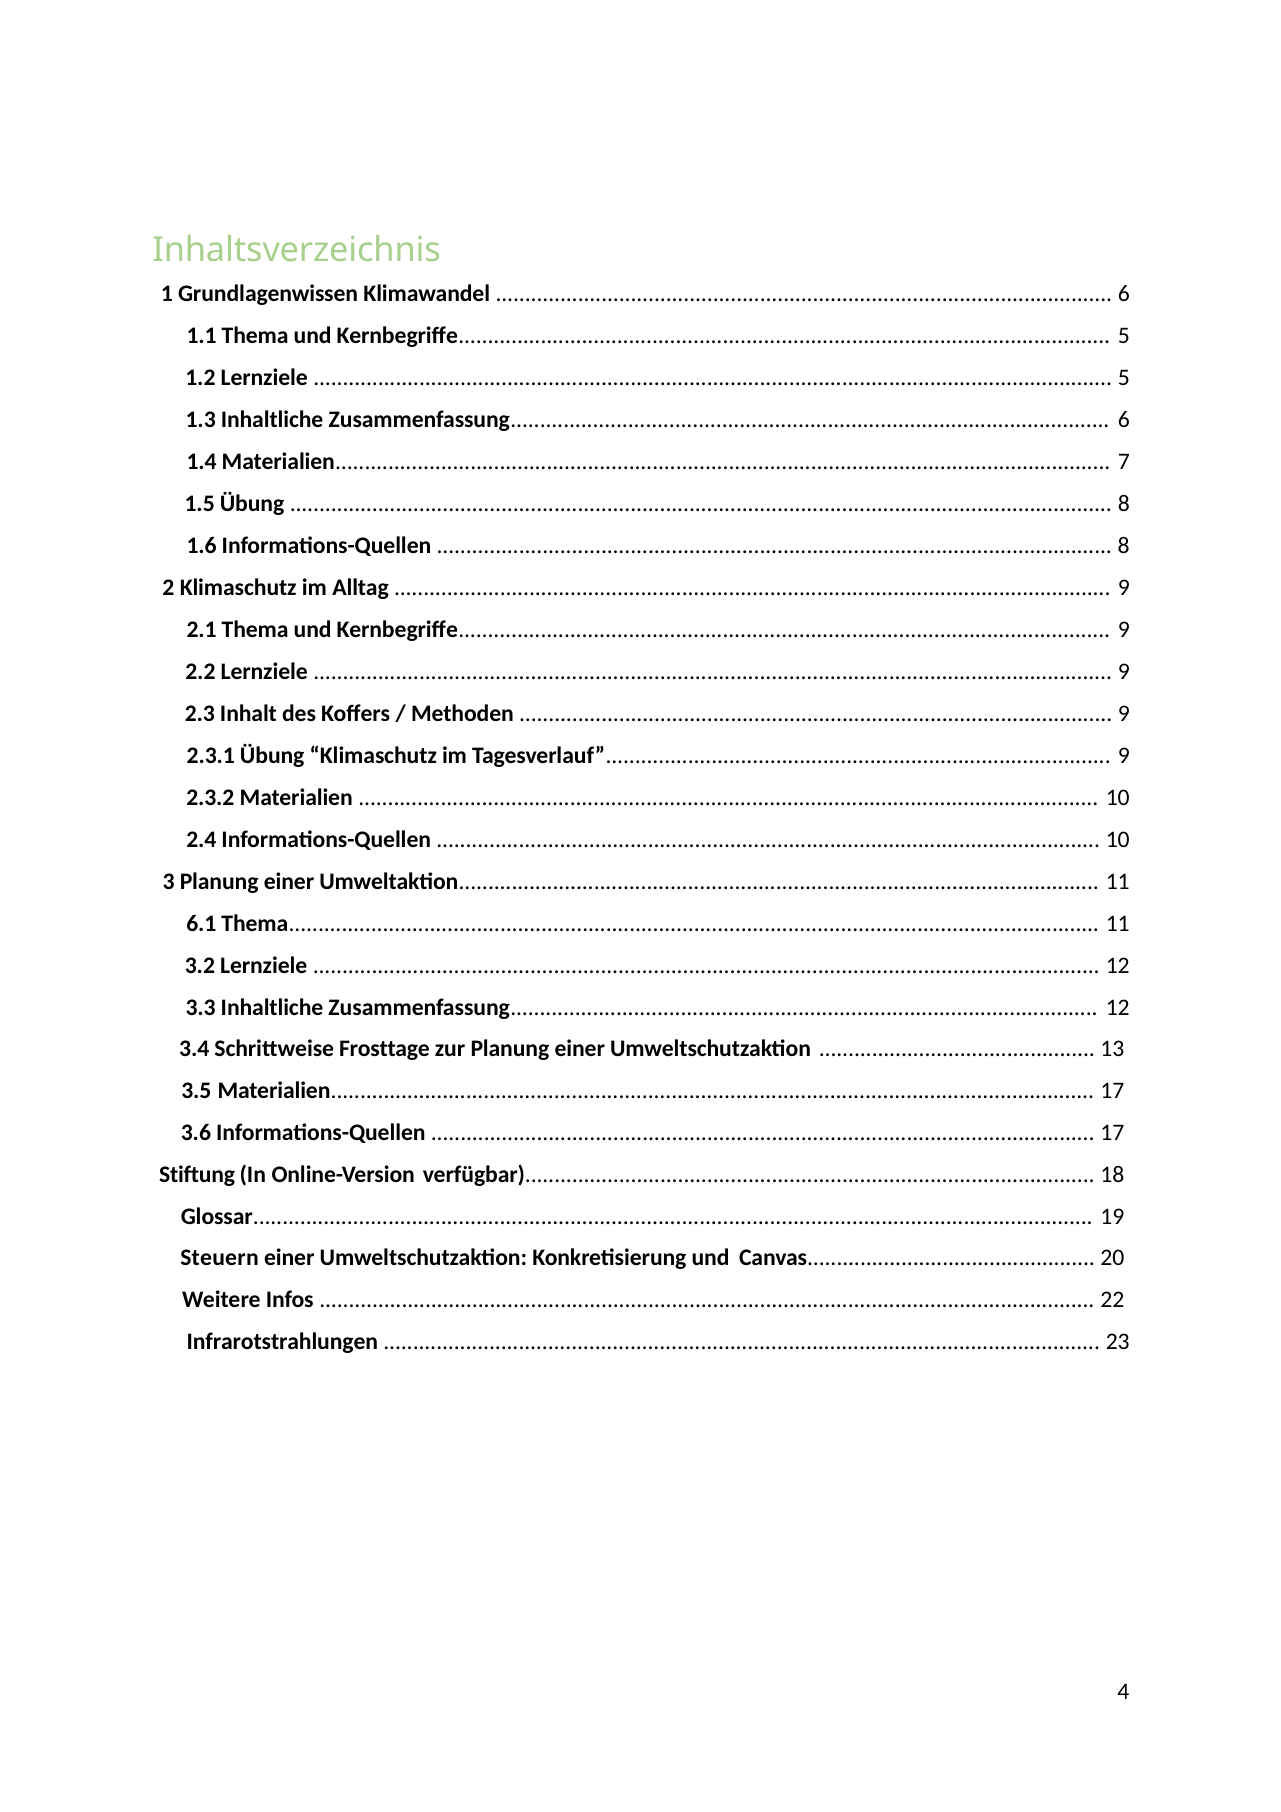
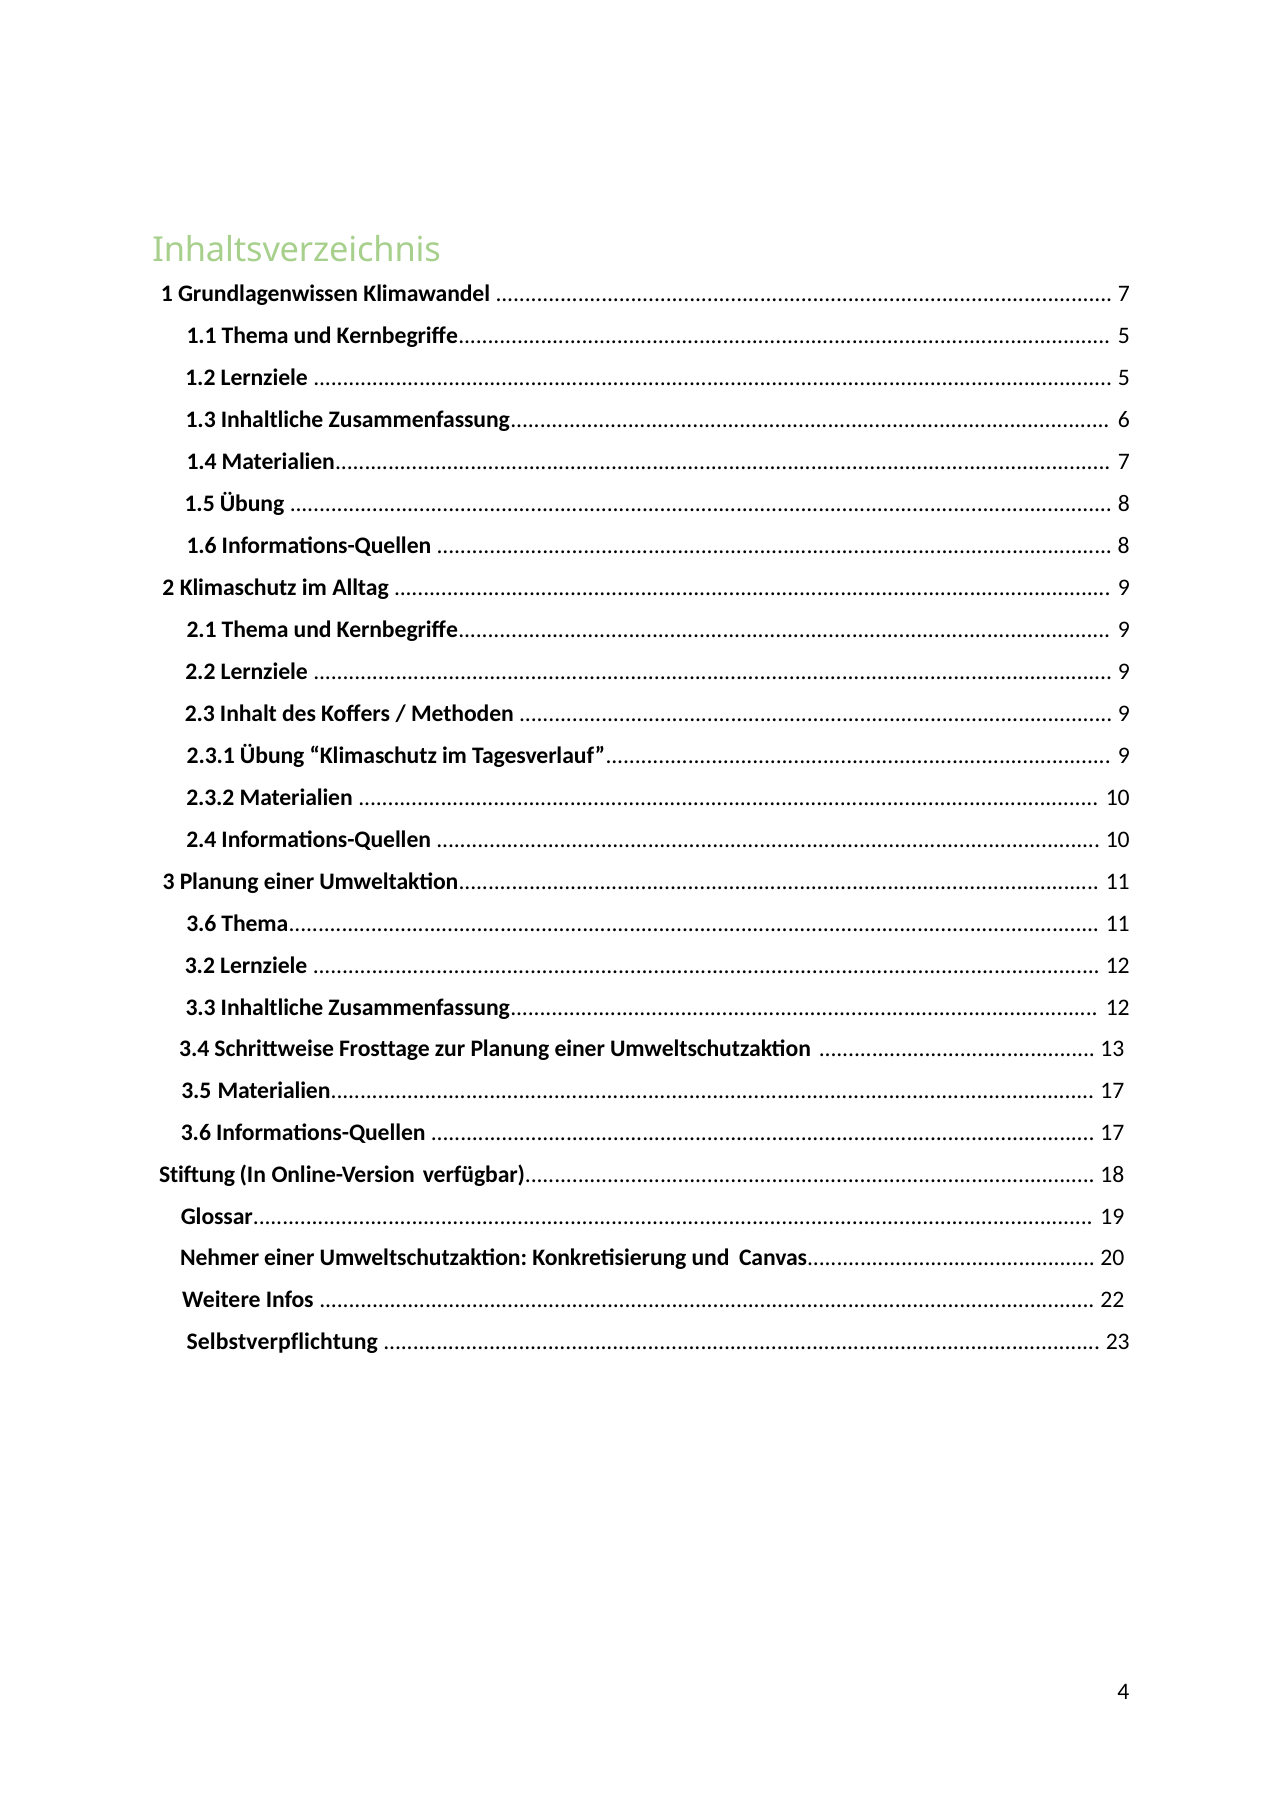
6: 6 -> 7 (1124, 294)
6.1: 6.1 -> 3.6 (201, 924)
Steuern: Steuern -> Nehmer (220, 1259)
Infrarotstrahlungen: Infrarotstrahlungen -> Selbstverpflichtung (282, 1342)
